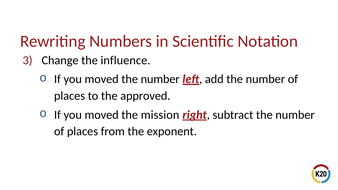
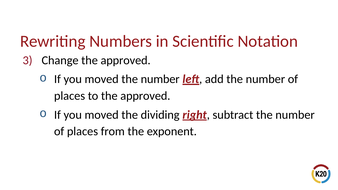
Change the influence: influence -> approved (126, 60)
mission: mission -> dividing (160, 115)
